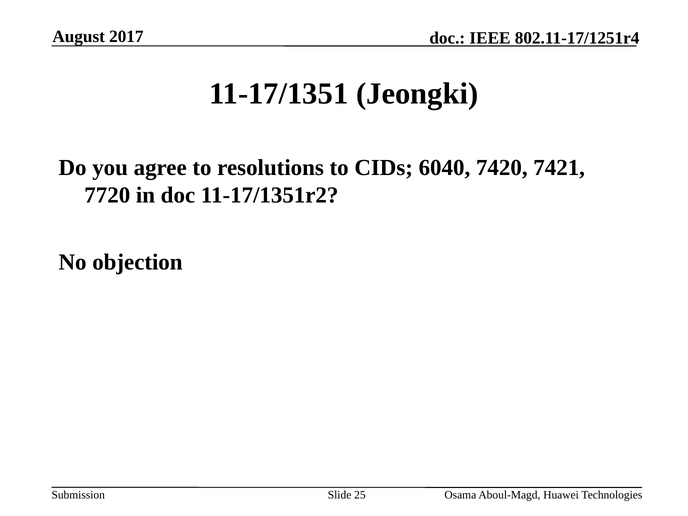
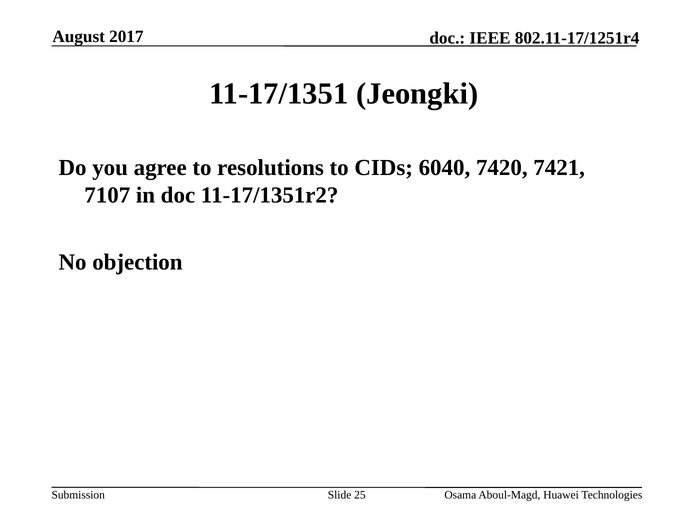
7720: 7720 -> 7107 (107, 195)
